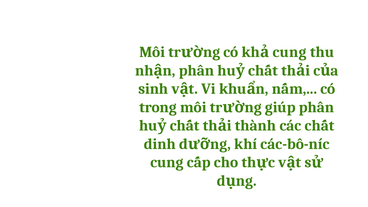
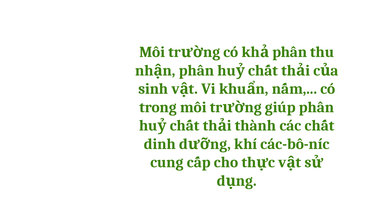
cung: cung -> phân (290, 52)
